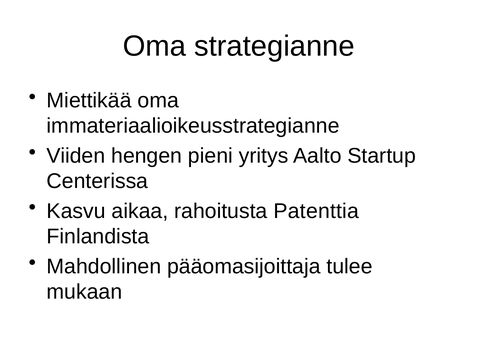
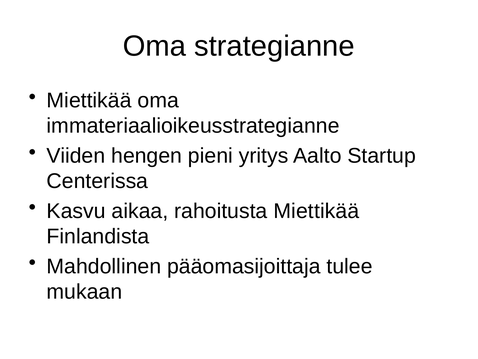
rahoitusta Patenttia: Patenttia -> Miettikää (316, 211)
